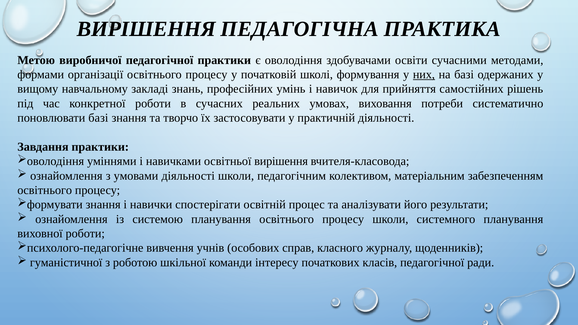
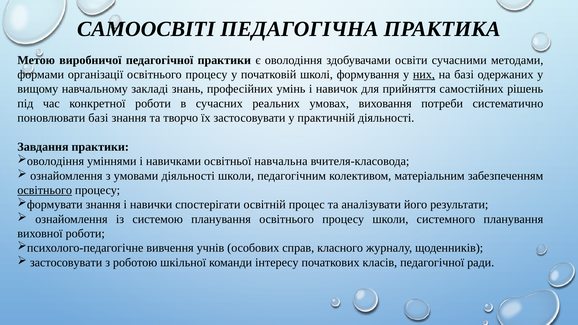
ВИРІШЕННЯ: ВИРІШЕННЯ -> САМООСВІТІ (146, 29)
освітньої вирішення: вирішення -> навчальна (281, 161)
освітнього underline: none -> present (45, 190)
гуманістичної: гуманістичної -> застосовувати (66, 263)
